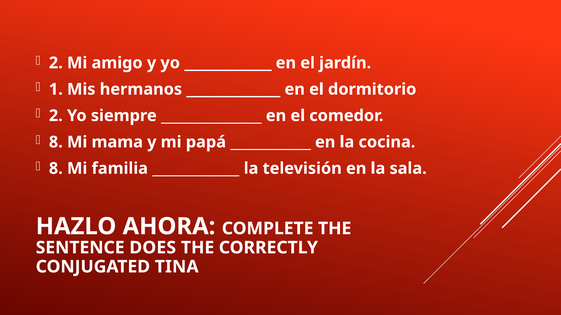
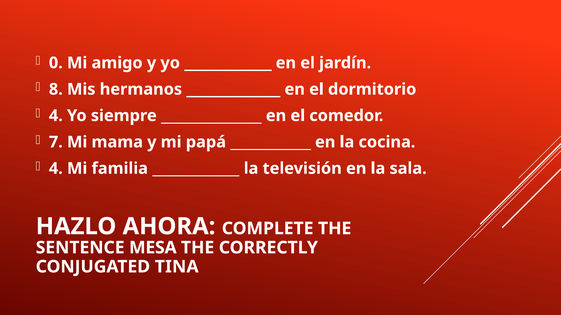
2: 2 -> 0 (56, 63)
1: 1 -> 8 (56, 89)
2: 2 -> 4 (56, 116)
8: 8 -> 7 (56, 142)
8: 8 -> 4 (56, 169)
DOES: DOES -> MESA (153, 248)
